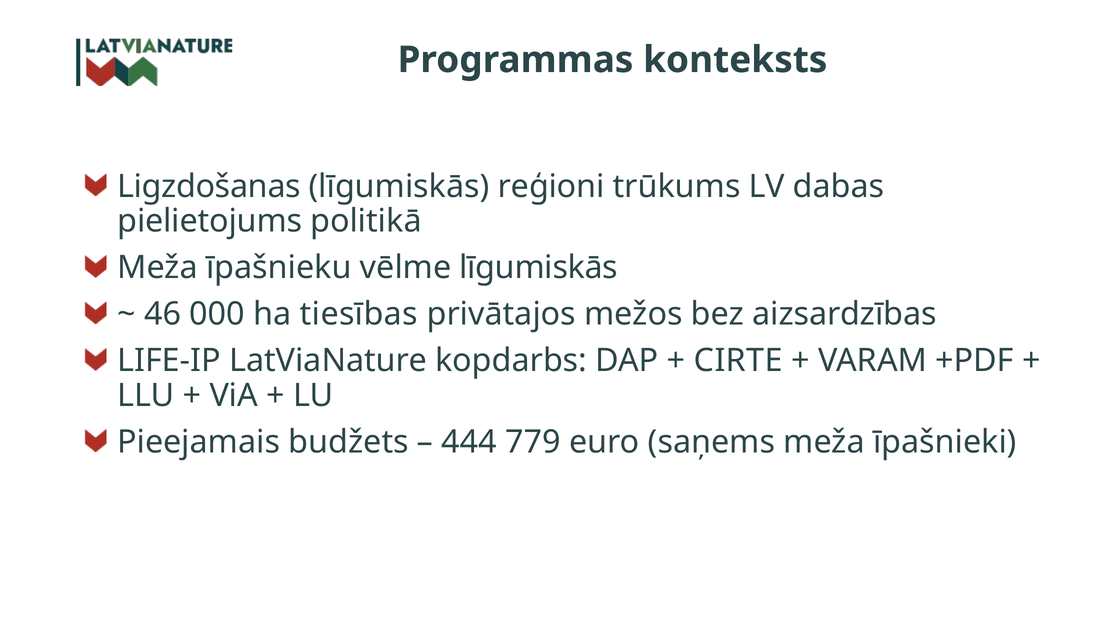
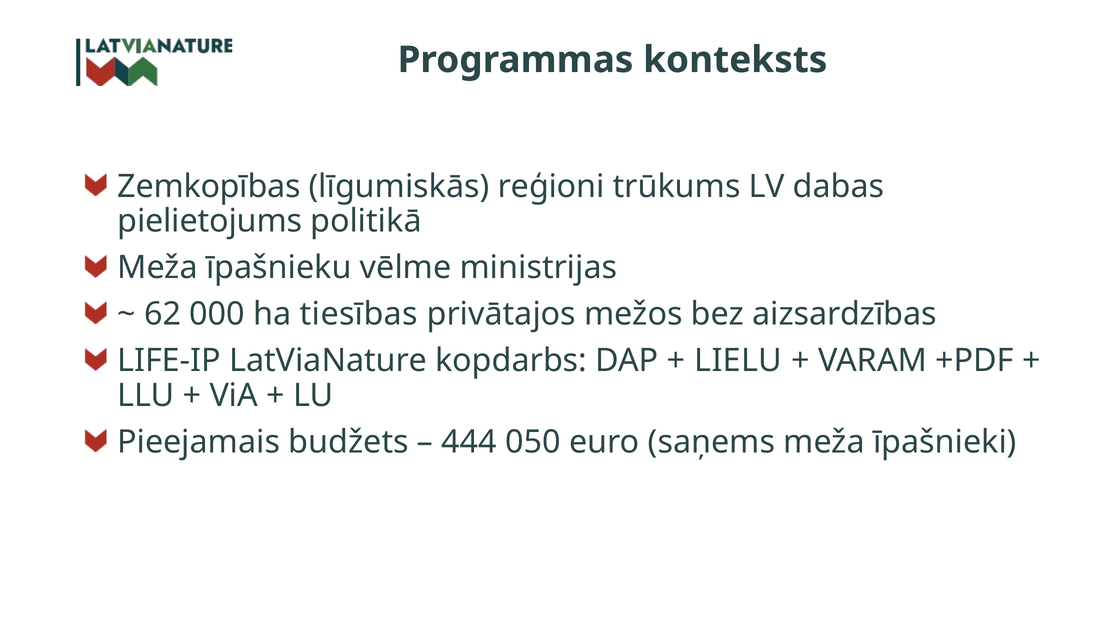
Ligzdošanas: Ligzdošanas -> Zemkopības (209, 186)
vēlme līgumiskās: līgumiskās -> ministrijas (538, 268)
46: 46 -> 62 (163, 314)
CIRTE: CIRTE -> LIELU (738, 360)
779: 779 -> 050 (533, 442)
